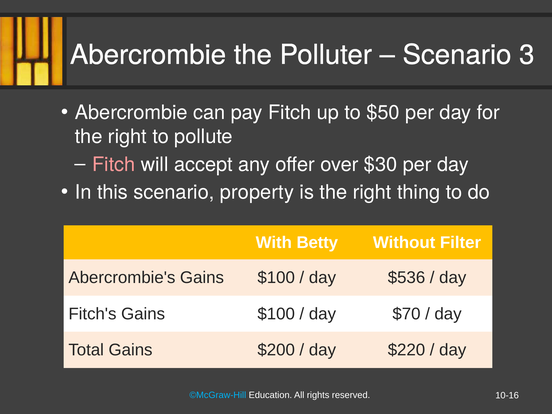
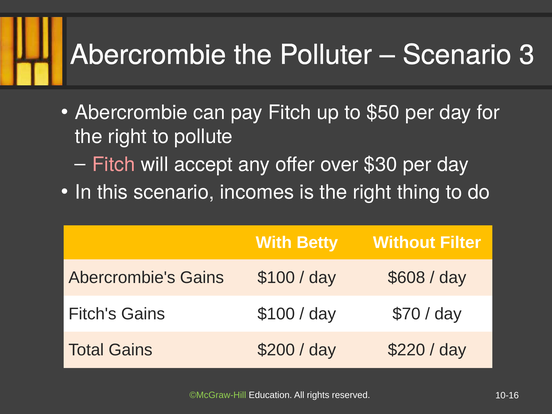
property: property -> incomes (257, 192)
$536: $536 -> $608 (407, 278)
©McGraw-Hill colour: light blue -> light green (218, 395)
